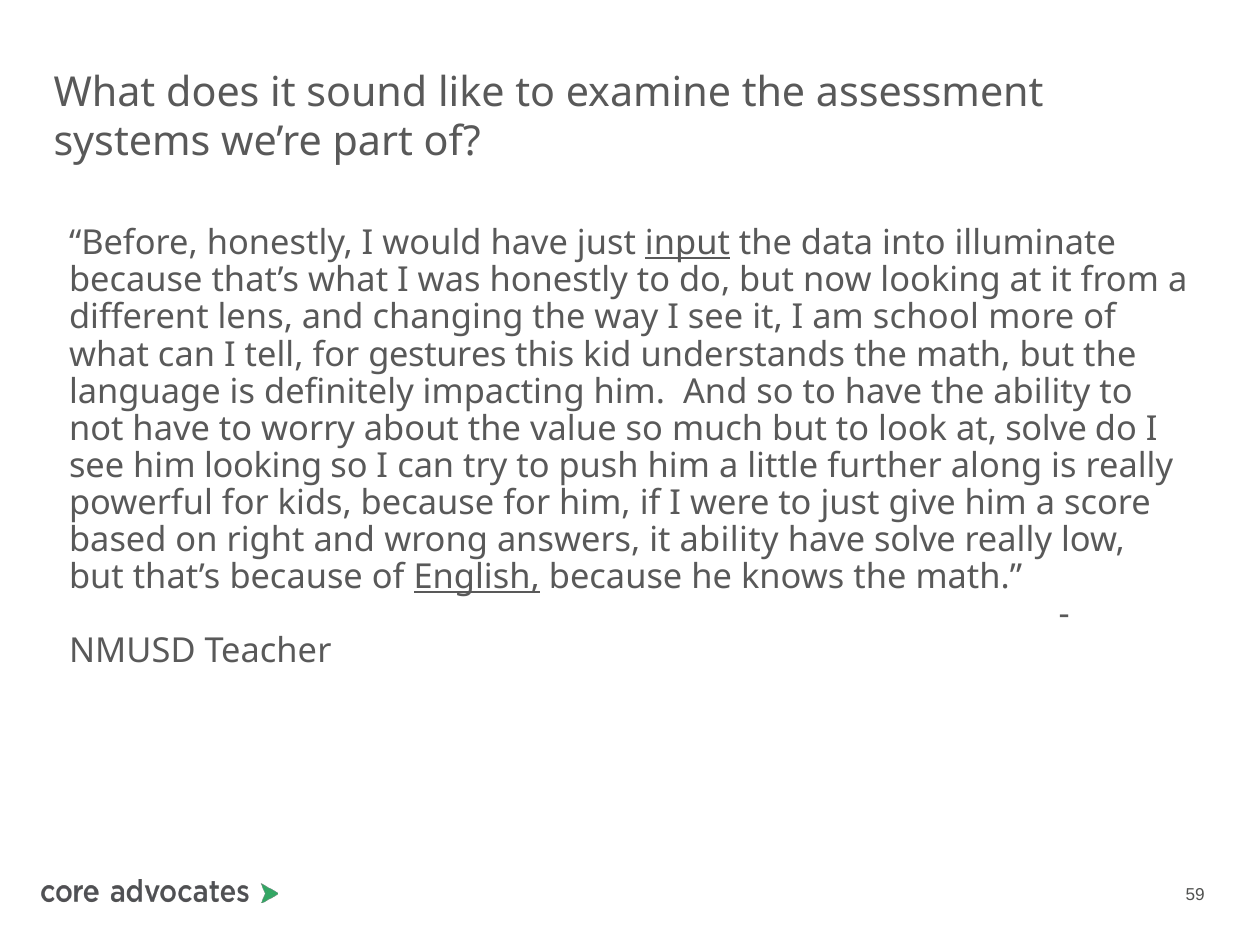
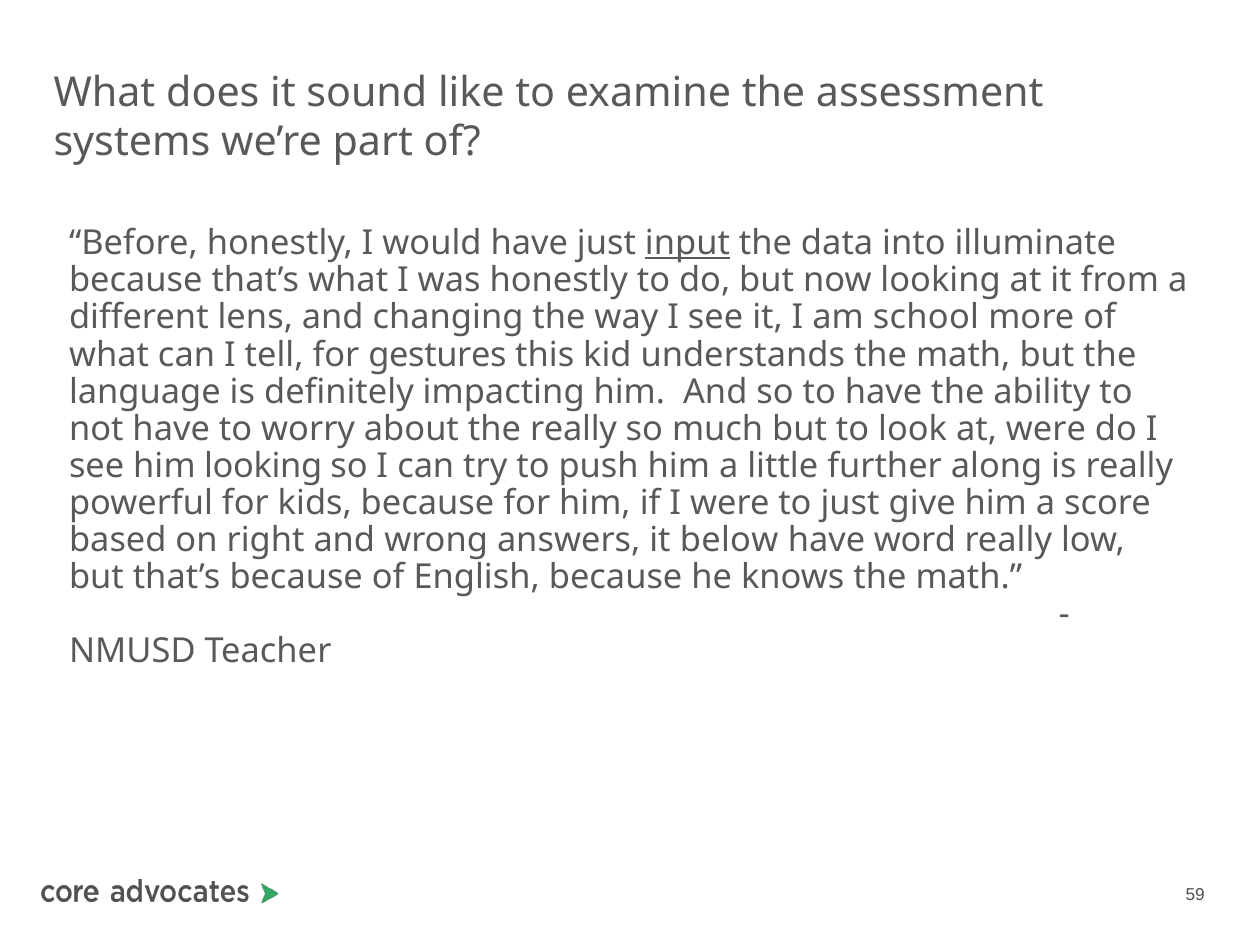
the value: value -> really (574, 429)
at solve: solve -> were (1046, 429)
it ability: ability -> below (729, 540)
have solve: solve -> word (915, 540)
English underline: present -> none (477, 577)
